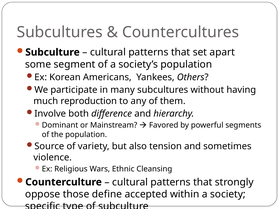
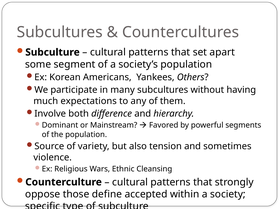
reproduction: reproduction -> expectations (89, 101)
